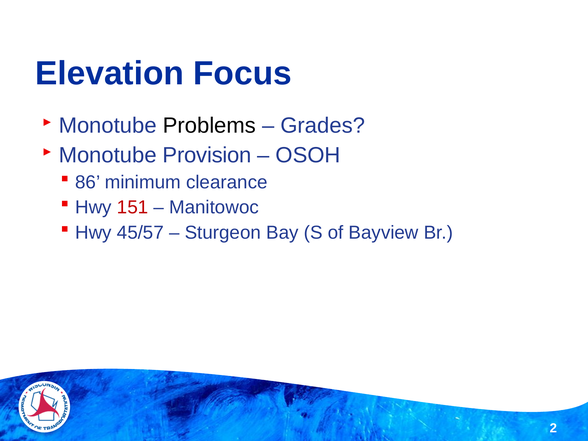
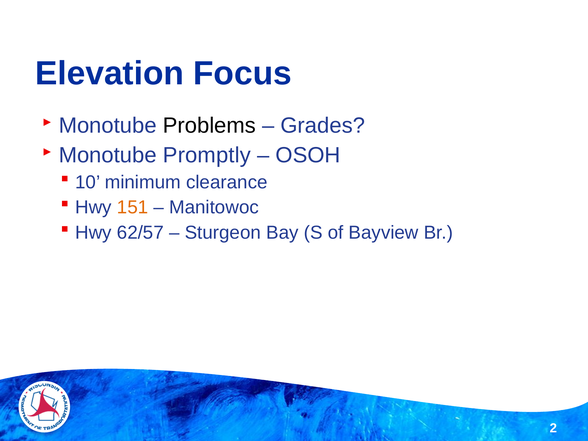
Provision: Provision -> Promptly (207, 155)
86: 86 -> 10 (88, 182)
151 colour: red -> orange (133, 207)
45/57: 45/57 -> 62/57 (140, 233)
